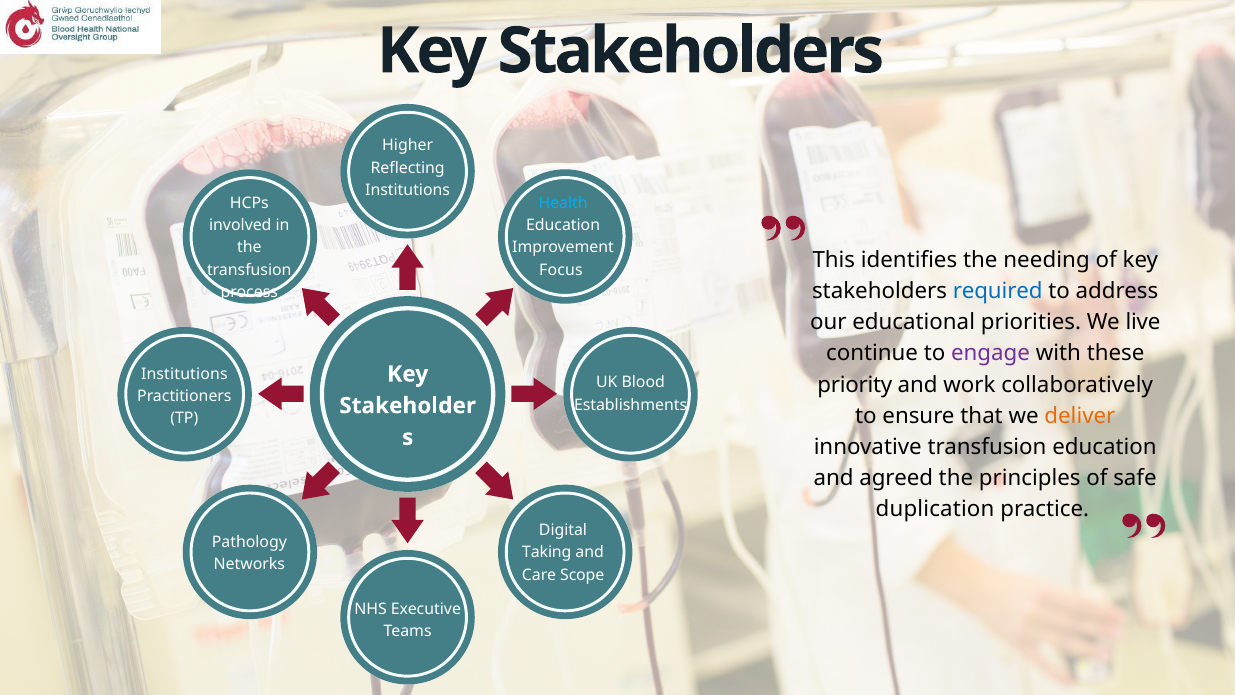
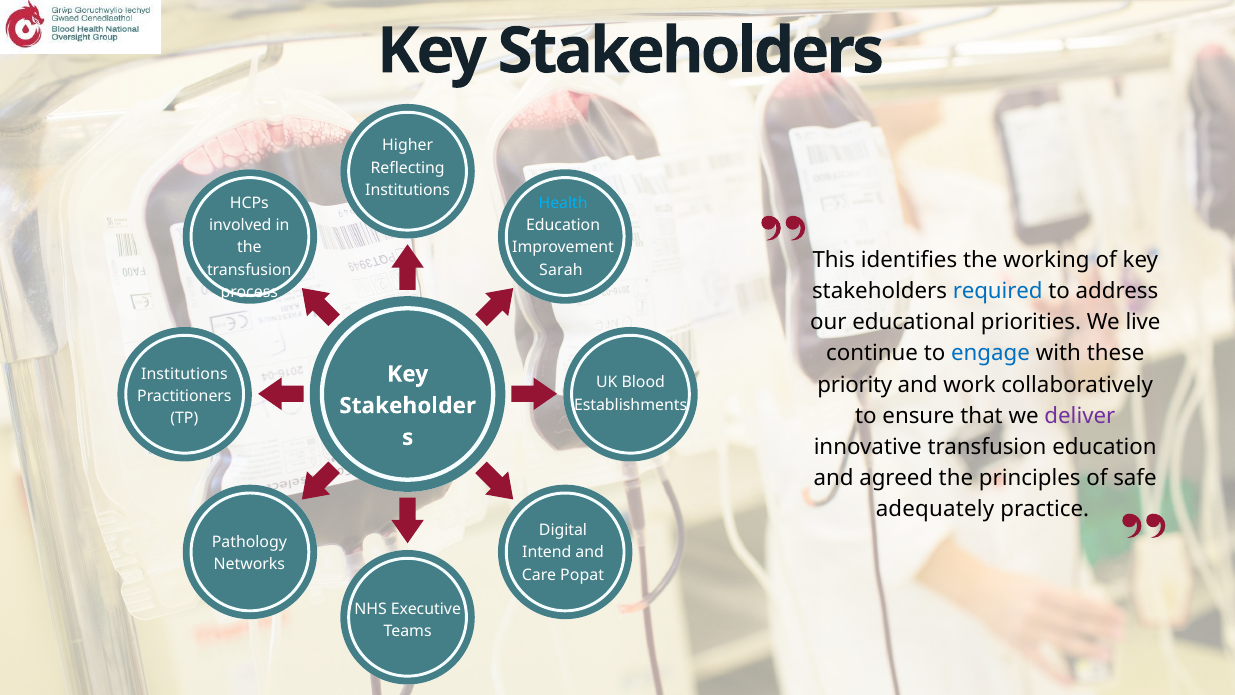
needing: needing -> working (1046, 260)
Focus: Focus -> Sarah (561, 270)
engage colour: purple -> blue (991, 353)
deliver colour: orange -> purple (1080, 416)
duplication: duplication -> adequately (935, 509)
Taking: Taking -> Intend (547, 552)
Scope: Scope -> Popat (582, 575)
